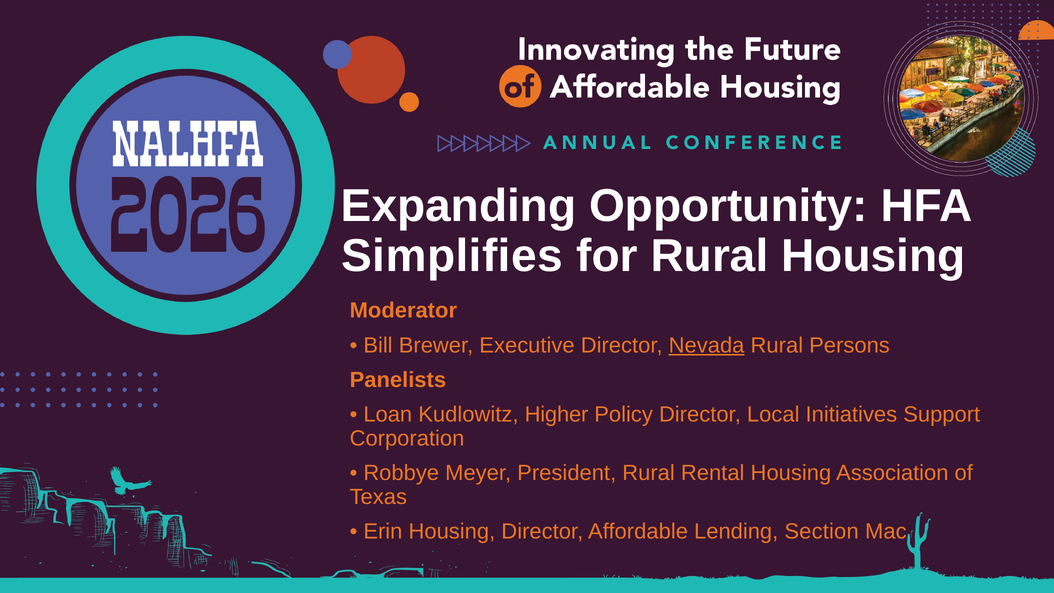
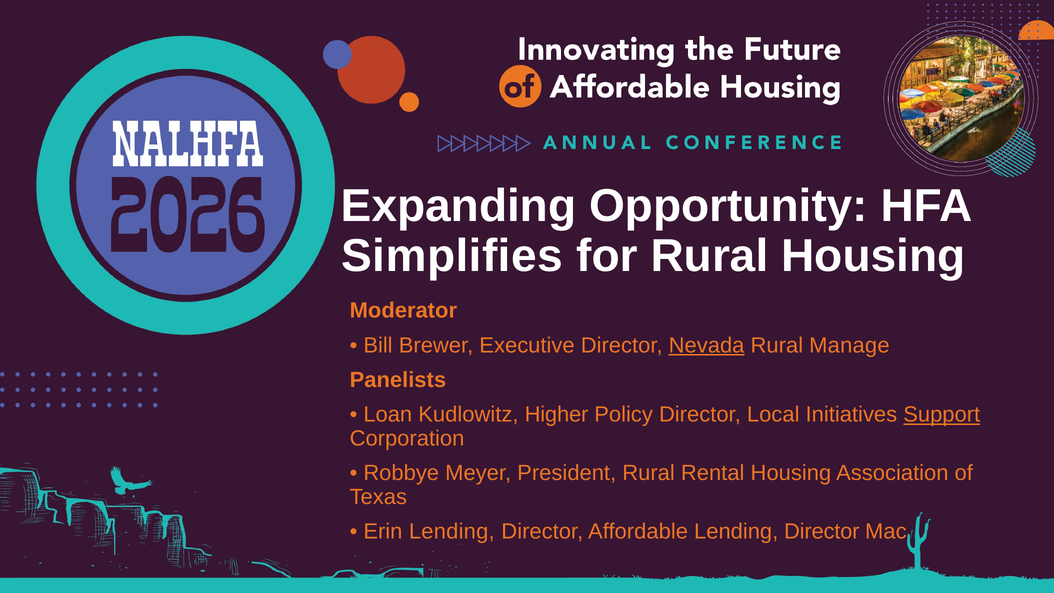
Persons: Persons -> Manage (849, 345)
Support underline: none -> present (942, 415)
Erin Housing: Housing -> Lending (452, 531)
Affordable Lending Section: Section -> Director (822, 531)
